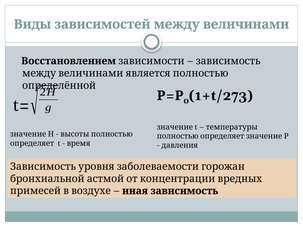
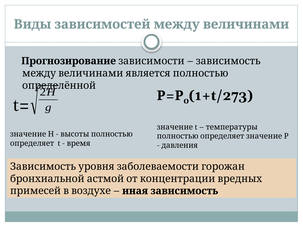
Восстановлением: Восстановлением -> Прогнозирование (69, 61)
